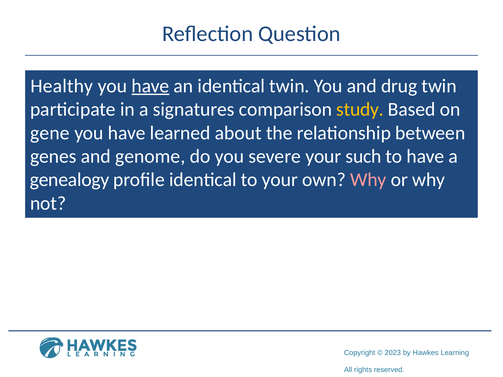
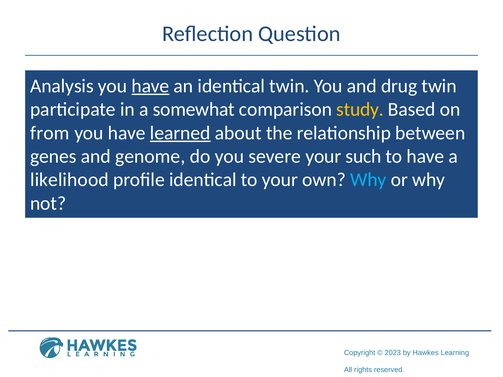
Healthy: Healthy -> Analysis (62, 86)
signatures: signatures -> somewhat (194, 109)
gene: gene -> from (50, 133)
learned underline: none -> present (180, 133)
genealogy: genealogy -> likelihood (69, 180)
Why colour: pink -> light blue (368, 180)
